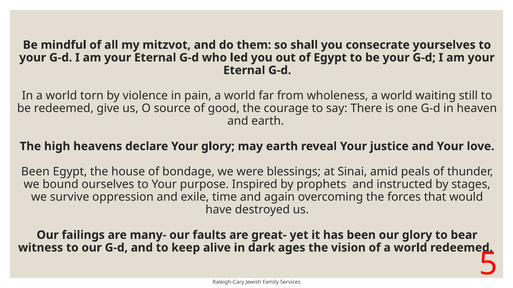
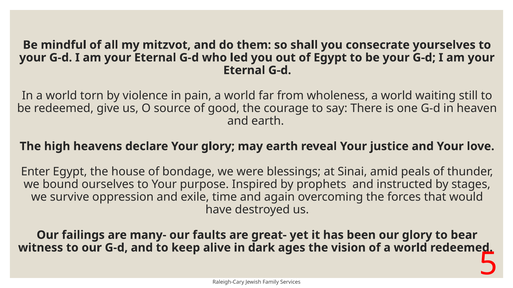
Been: Been -> Enter (35, 172)
